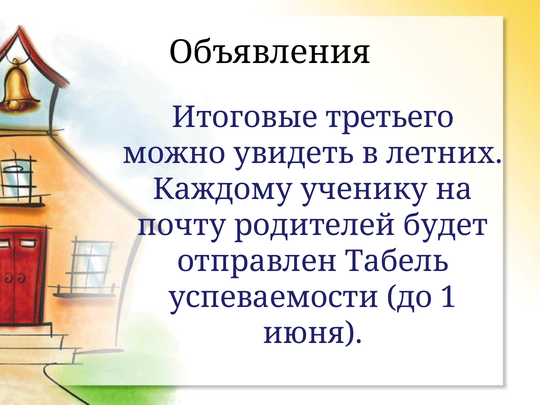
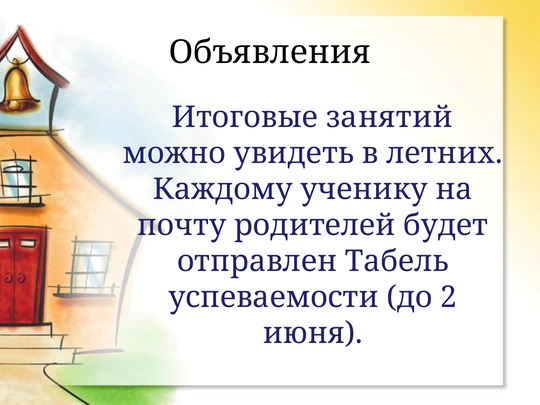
третьего: третьего -> занятий (389, 117)
1: 1 -> 2 (449, 297)
